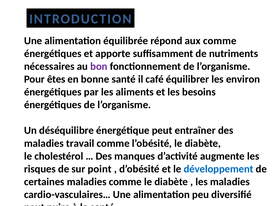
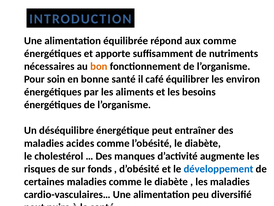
bon colour: purple -> orange (99, 66)
êtes: êtes -> soin (56, 79)
travail: travail -> acides (80, 143)
point: point -> fonds (100, 169)
